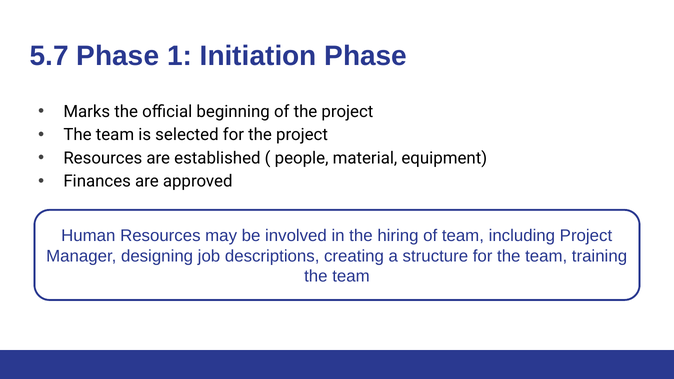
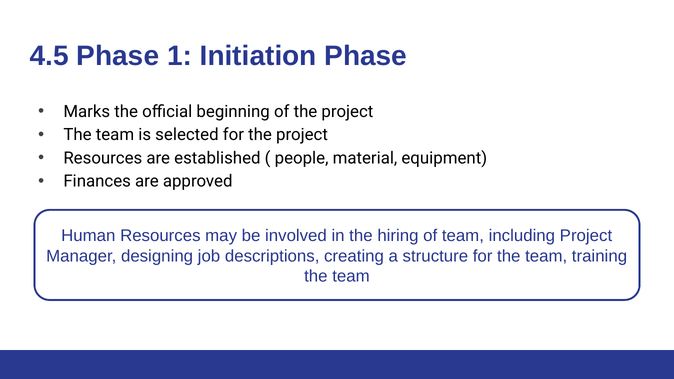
5.7: 5.7 -> 4.5 (49, 56)
